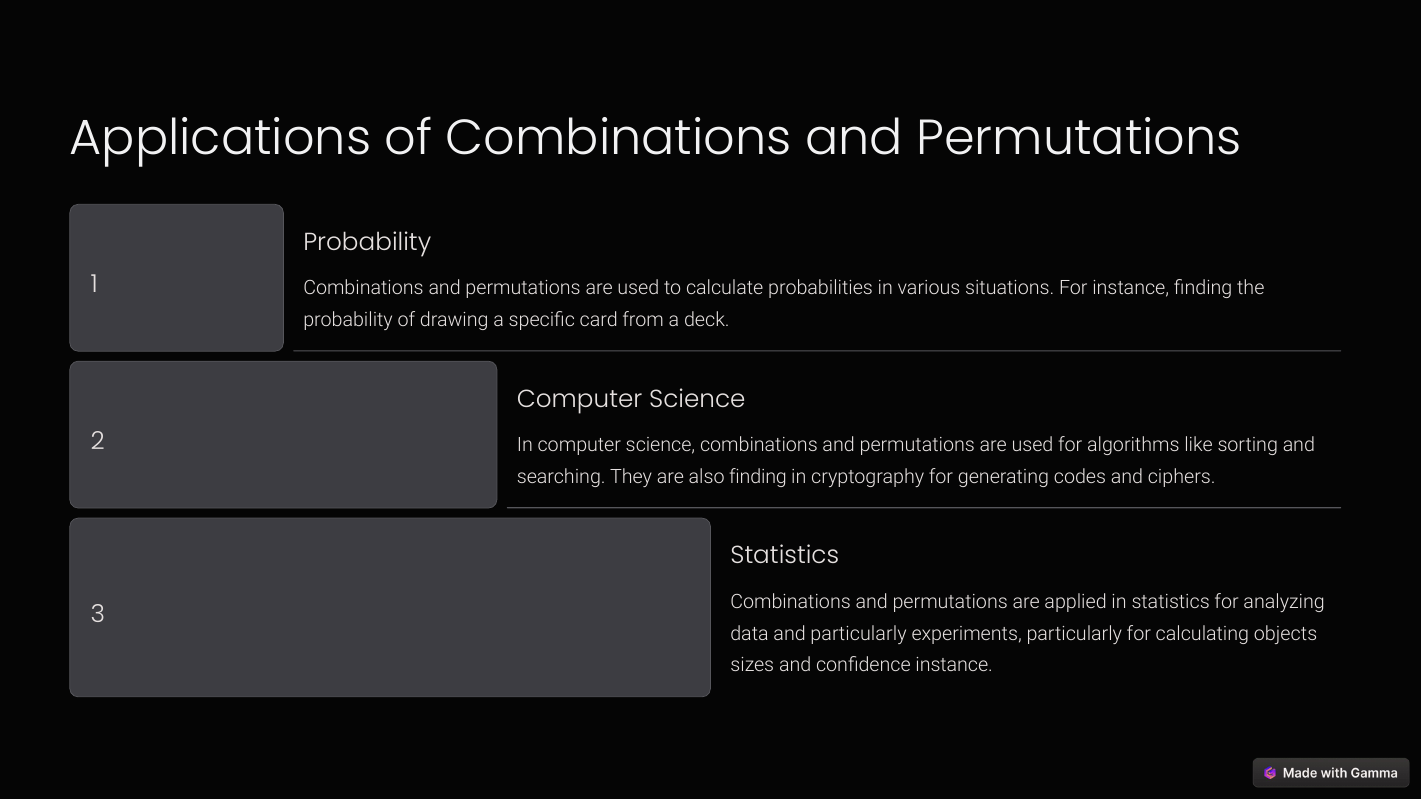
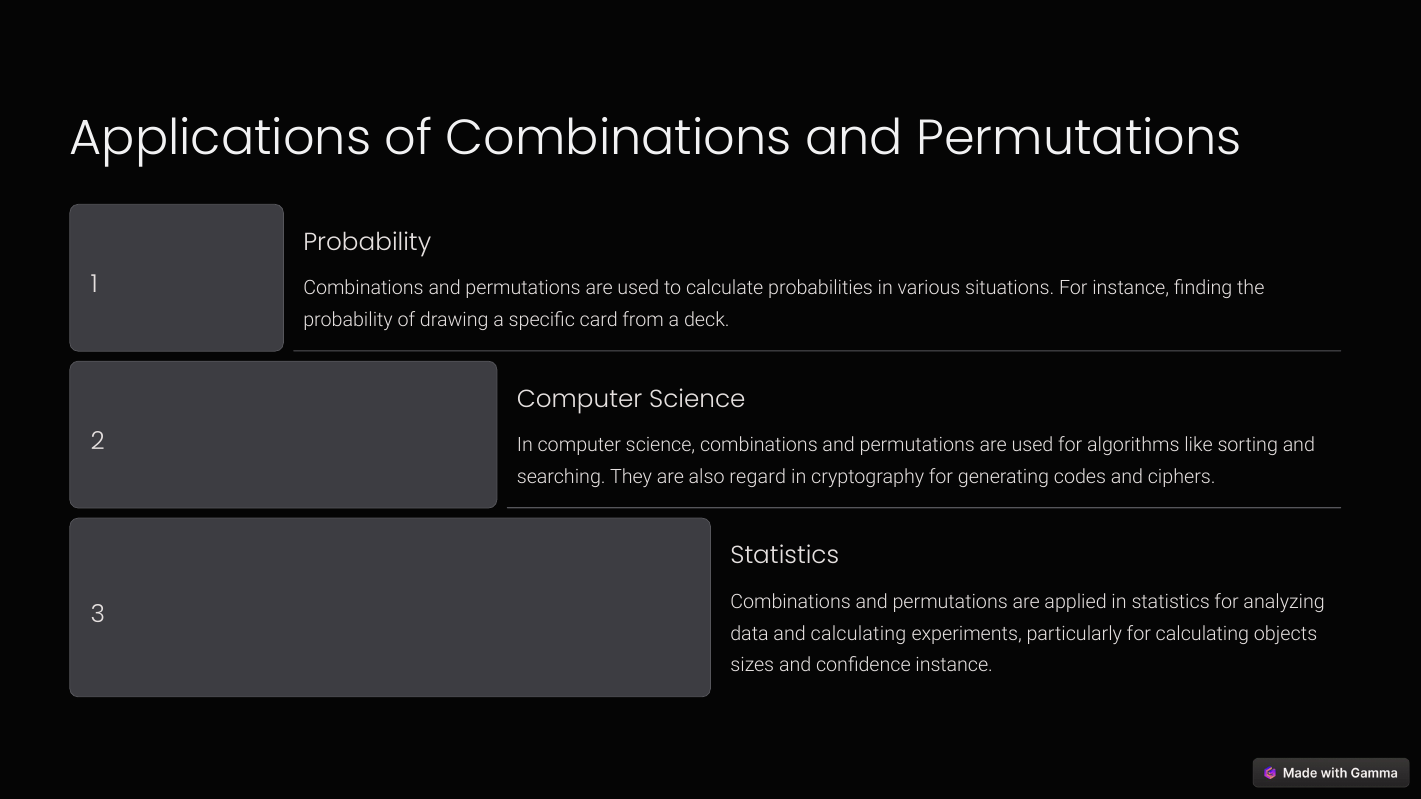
also finding: finding -> regard (758, 477)
and particularly: particularly -> calculating (859, 634)
